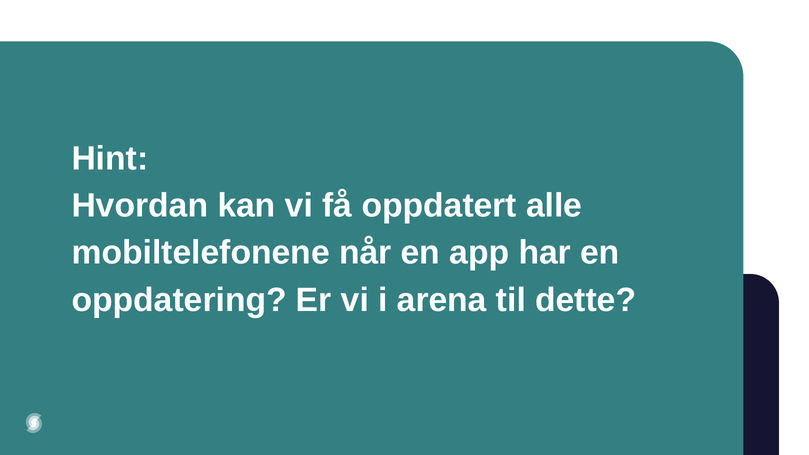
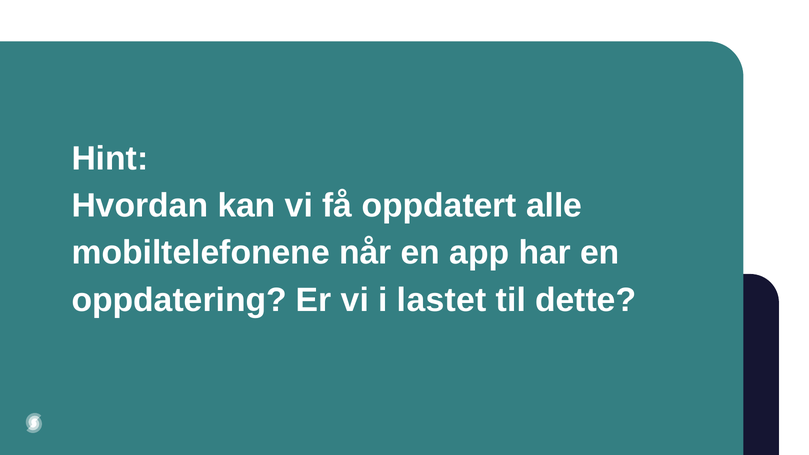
arena: arena -> lastet (442, 300)
